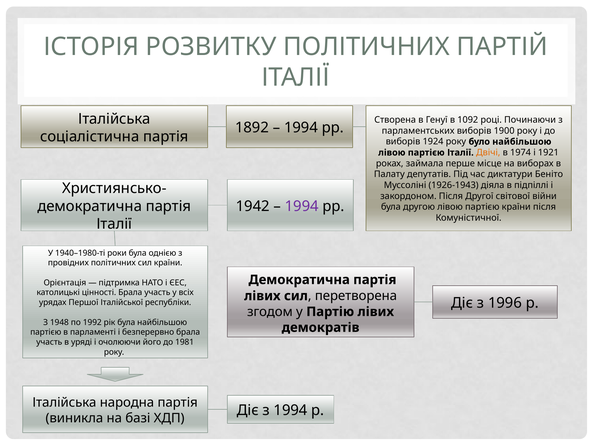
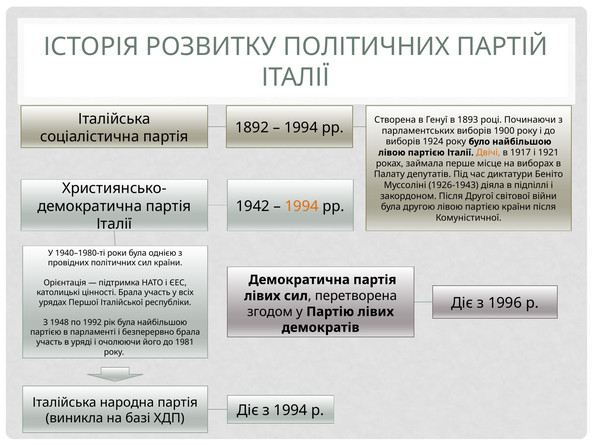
1092: 1092 -> 1893 (468, 120)
1974: 1974 -> 1917 (521, 152)
1994 colour: purple -> orange (302, 206)
